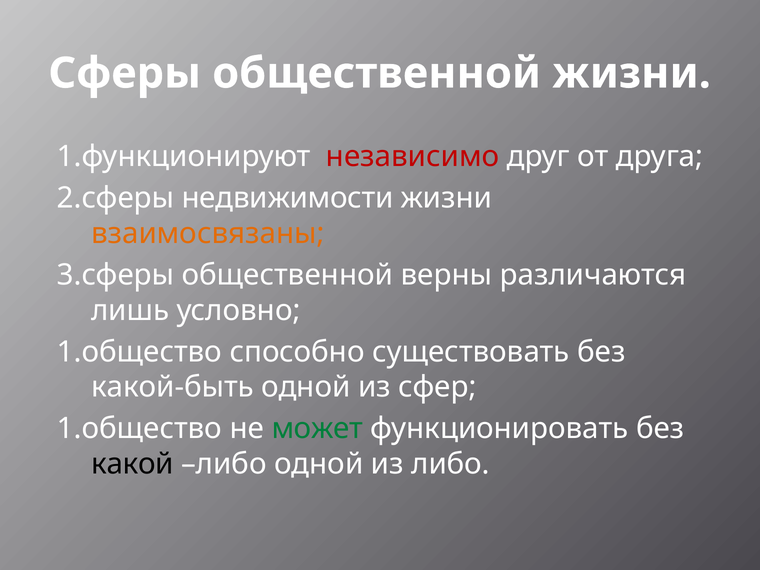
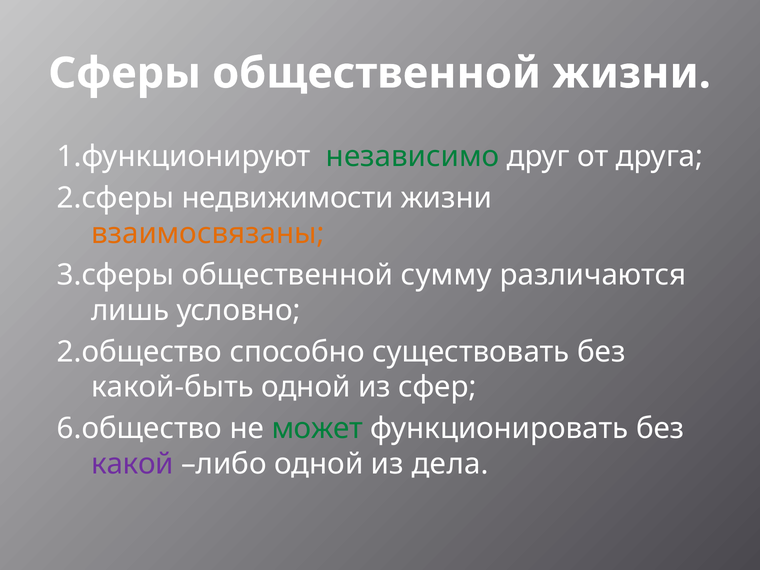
независимо colour: red -> green (413, 157)
верны: верны -> сумму (446, 275)
1.общество: 1.общество -> 2.общество (139, 352)
1.общество: 1.общество -> 6.общество (139, 429)
какой colour: black -> purple (132, 464)
из либо: либо -> дела (450, 464)
